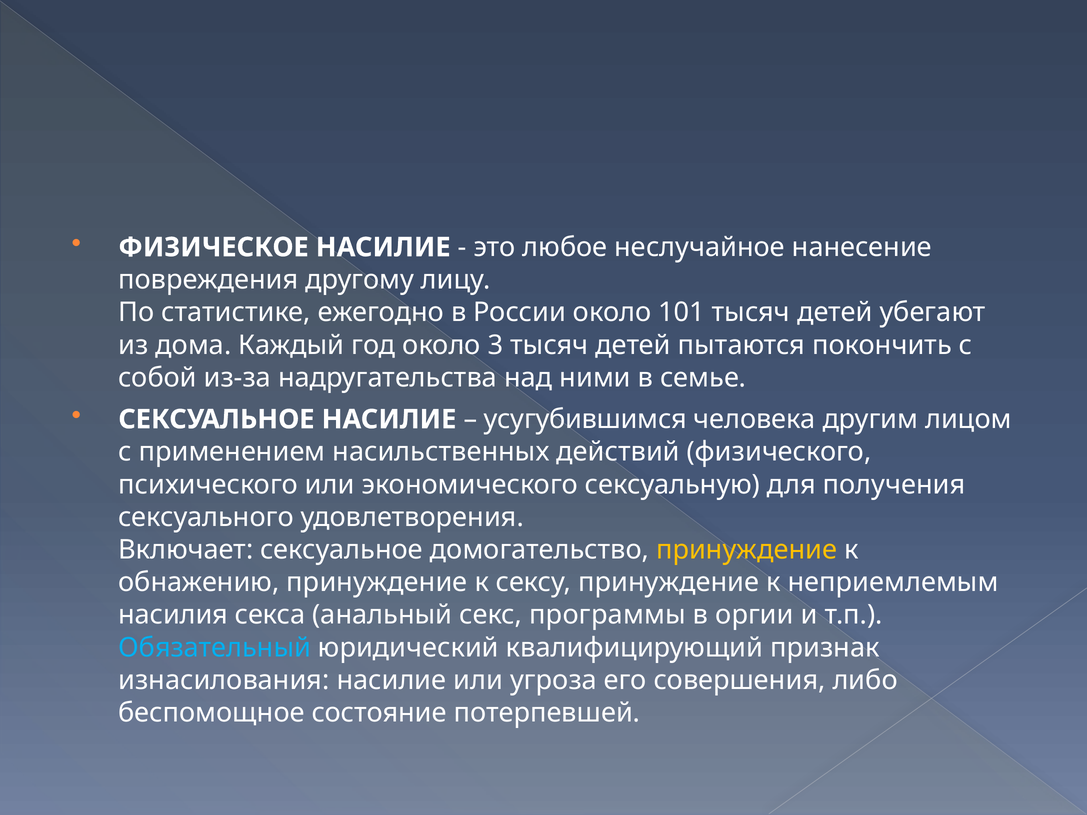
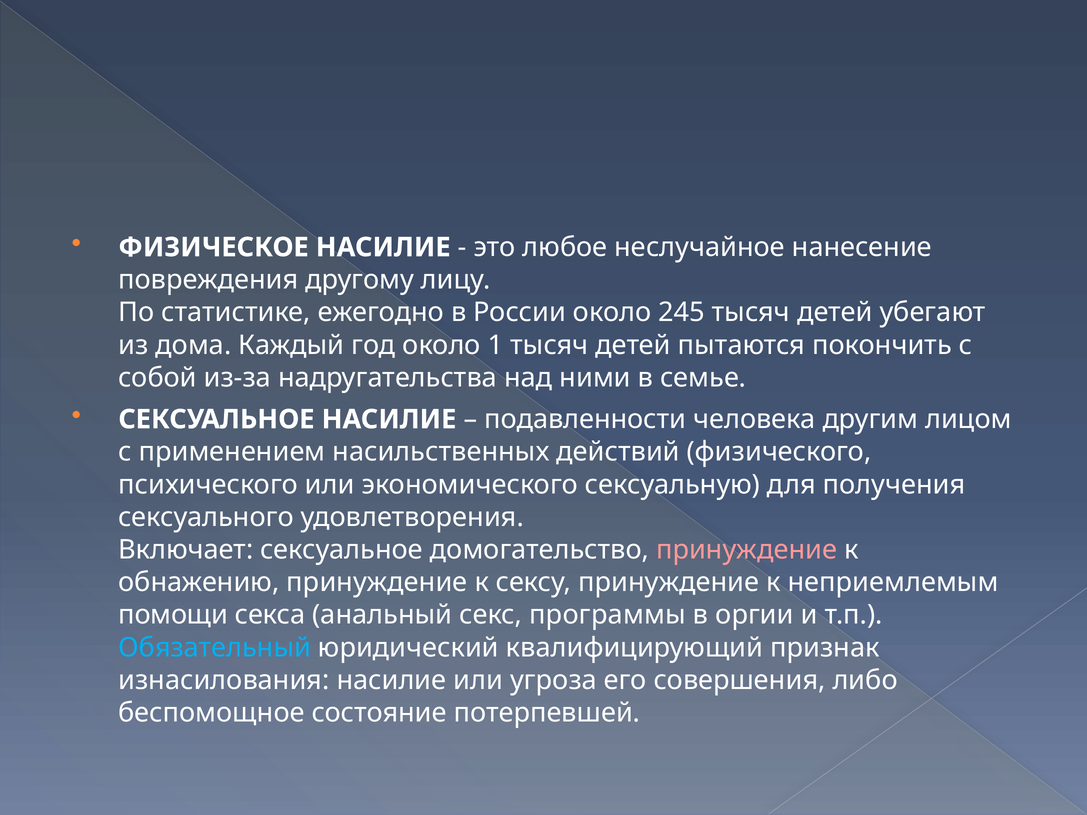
101: 101 -> 245 (682, 313)
3: 3 -> 1 (495, 345)
усугубившимся: усугубившимся -> подавленности (585, 419)
принуждение colour: yellow -> pink (747, 550)
насилия: насилия -> помощи (173, 615)
